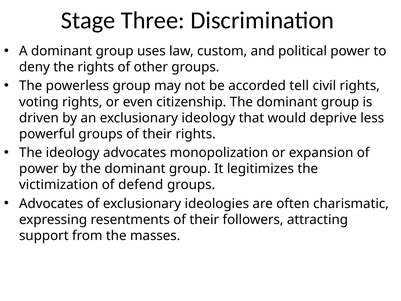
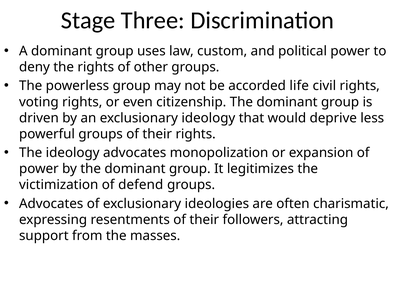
tell: tell -> life (299, 86)
